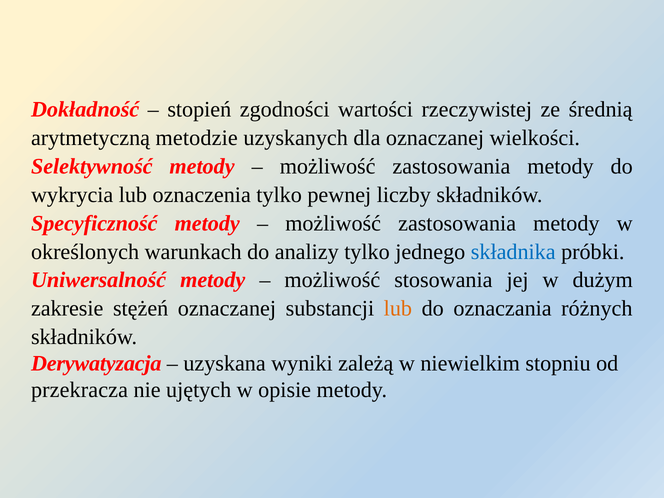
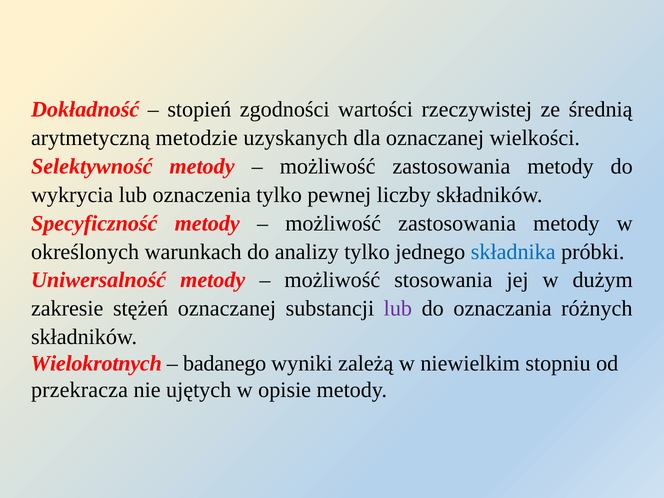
lub colour: orange -> purple (398, 309)
Derywatyzacja: Derywatyzacja -> Wielokrotnych (96, 364)
uzyskana: uzyskana -> badanego (225, 364)
